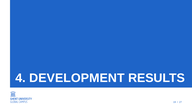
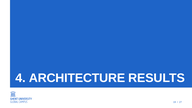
DEVELOPMENT: DEVELOPMENT -> ARCHITECTURE (77, 78)
